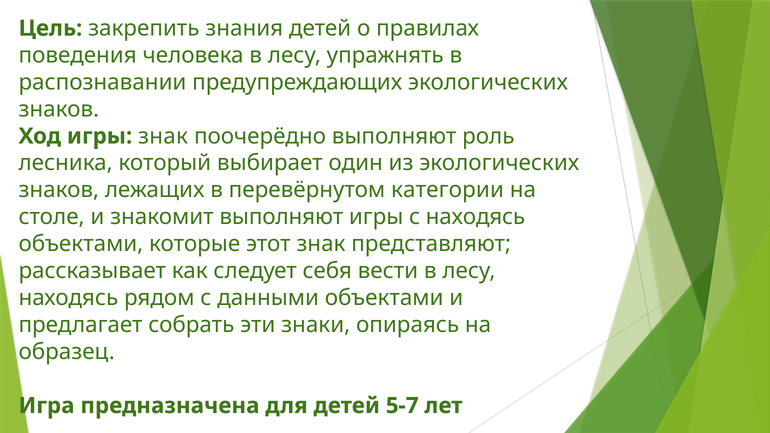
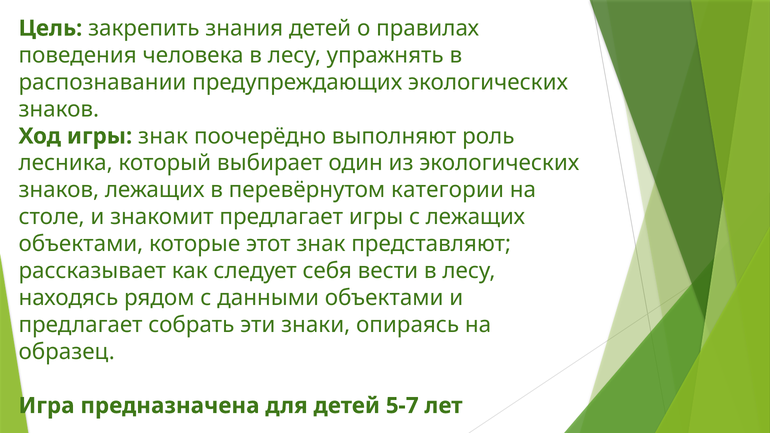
знакомит выполняют: выполняют -> предлагает (281, 217)
с находясь: находясь -> лежащих (475, 217)
